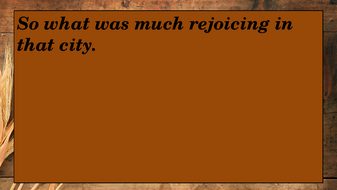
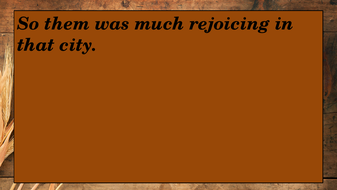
what: what -> them (67, 24)
